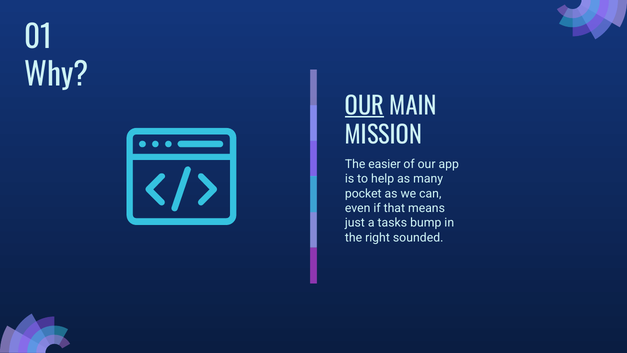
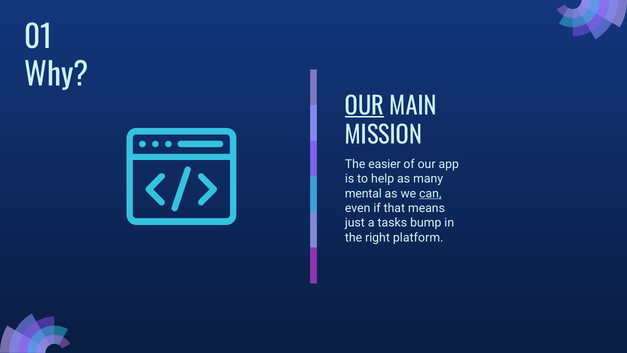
pocket: pocket -> mental (363, 193)
can underline: none -> present (430, 193)
sounded: sounded -> platform (418, 237)
